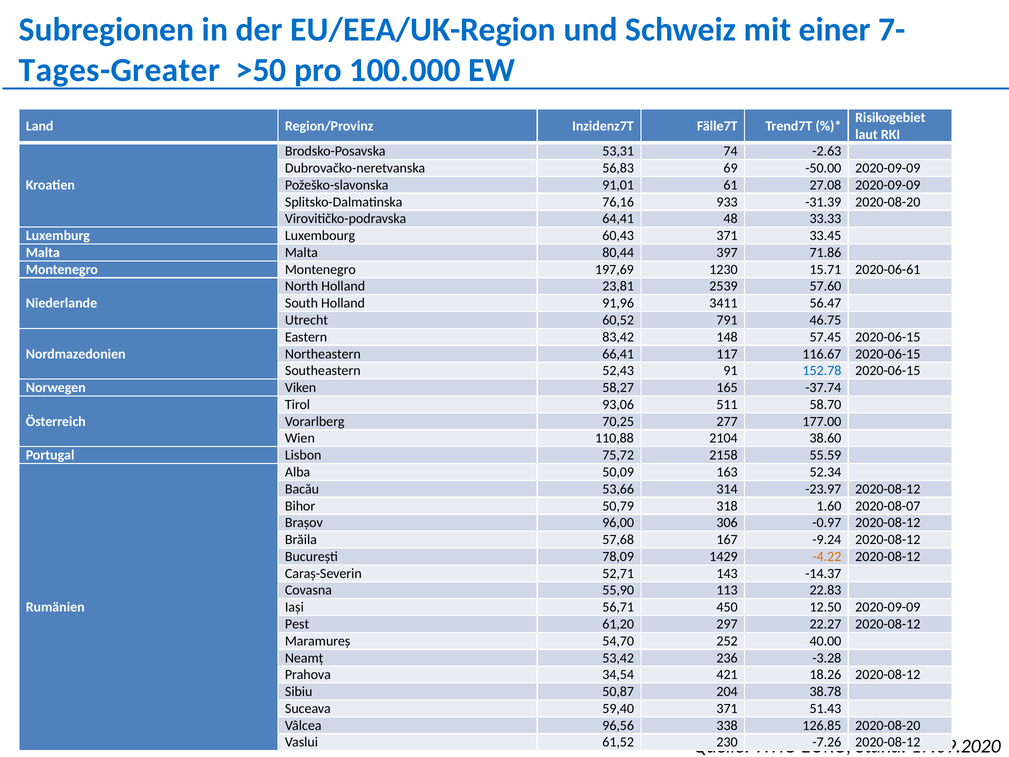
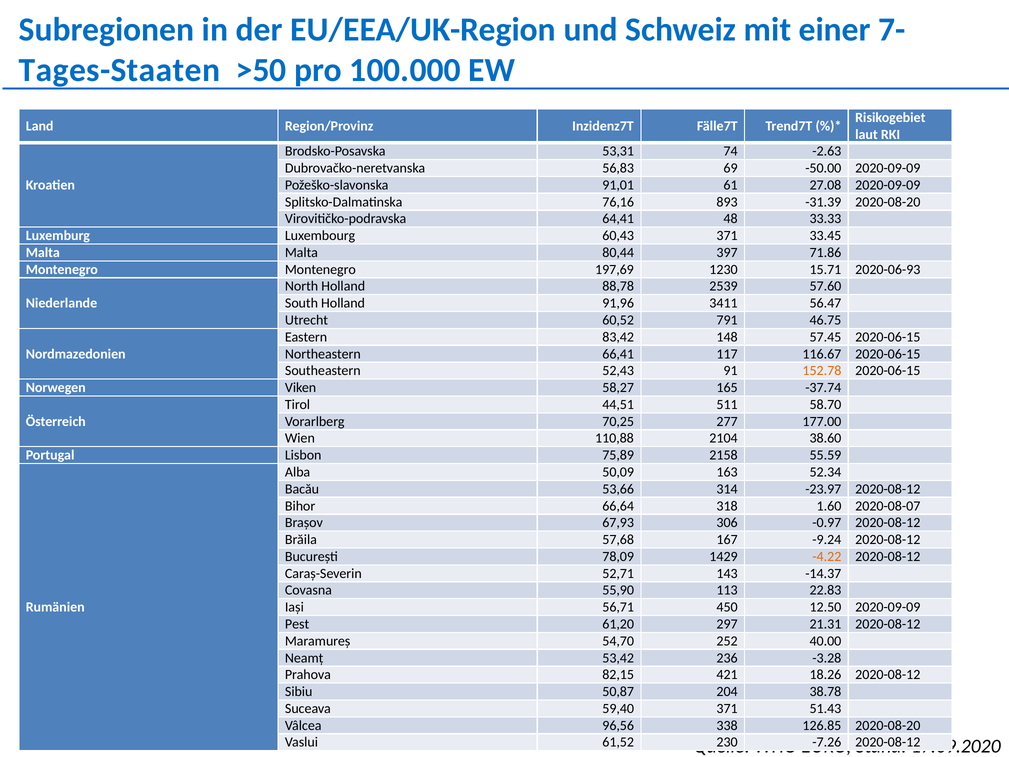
Tages-Greater: Tages-Greater -> Tages-Staaten (119, 70)
933: 933 -> 893 (727, 202)
2020-06-61: 2020-06-61 -> 2020-06-93 (888, 269)
23,81: 23,81 -> 88,78 (618, 286)
152.78 colour: blue -> orange (822, 371)
93,06: 93,06 -> 44,51 (618, 404)
75,72: 75,72 -> 75,89 (618, 455)
50,79: 50,79 -> 66,64 (618, 506)
96,00: 96,00 -> 67,93 (618, 523)
22.27: 22.27 -> 21.31 (825, 624)
34,54: 34,54 -> 82,15 (618, 675)
